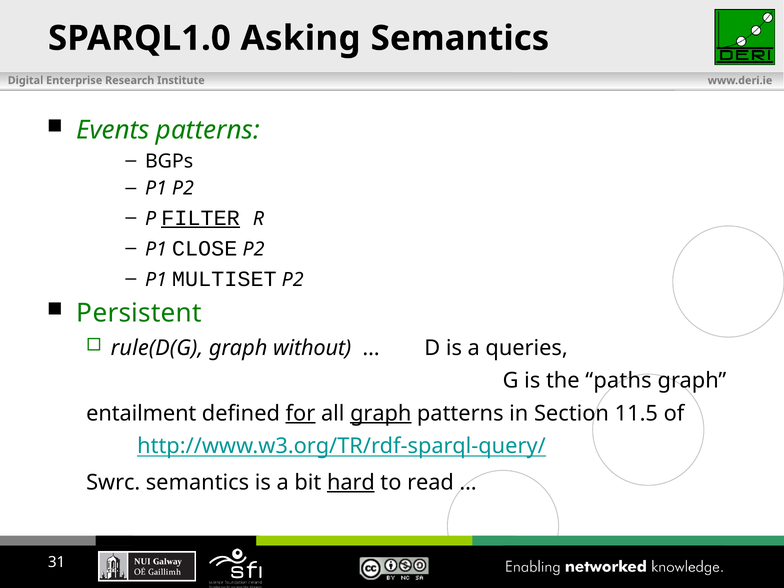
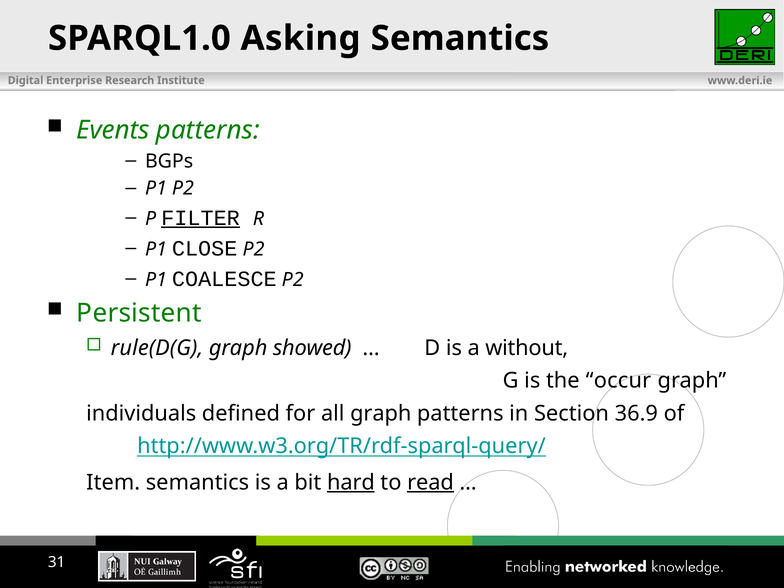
MULTISET: MULTISET -> COALESCE (224, 279)
without: without -> showed (312, 348)
queries: queries -> without (527, 348)
paths: paths -> occur (618, 381)
entailment: entailment -> individuals (141, 413)
for underline: present -> none (300, 413)
graph underline: present -> none (381, 413)
11.5: 11.5 -> 36.9 (636, 413)
Swrc: Swrc -> Item (113, 483)
read underline: none -> present (430, 483)
